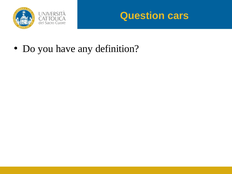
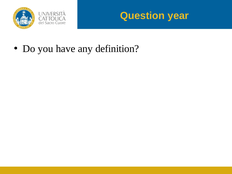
cars: cars -> year (178, 16)
